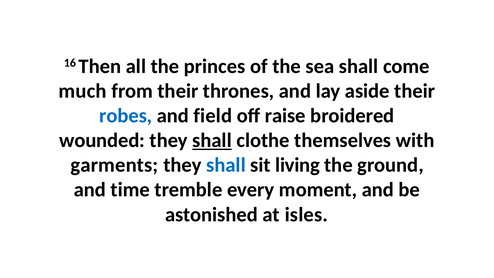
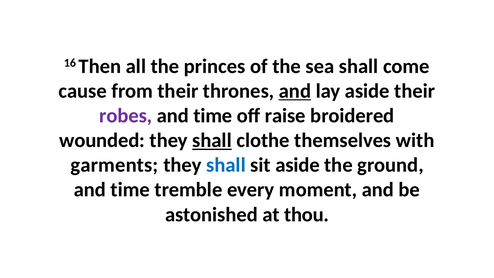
much: much -> cause (83, 91)
and underline: none -> present (295, 91)
robes colour: blue -> purple (126, 116)
field: field -> time (213, 116)
sit living: living -> aside (298, 165)
isles: isles -> thou (307, 214)
